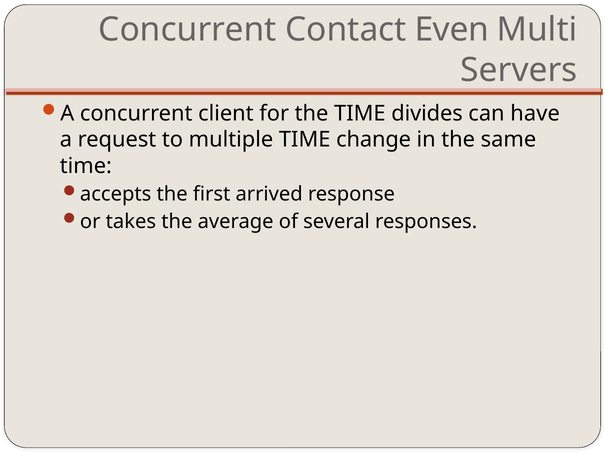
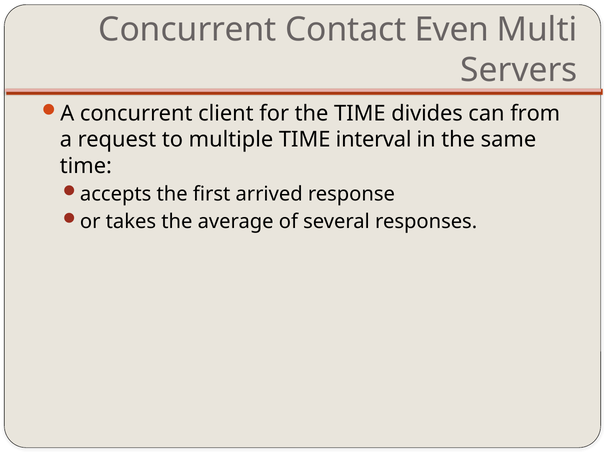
have: have -> from (535, 113)
change: change -> interval (374, 140)
